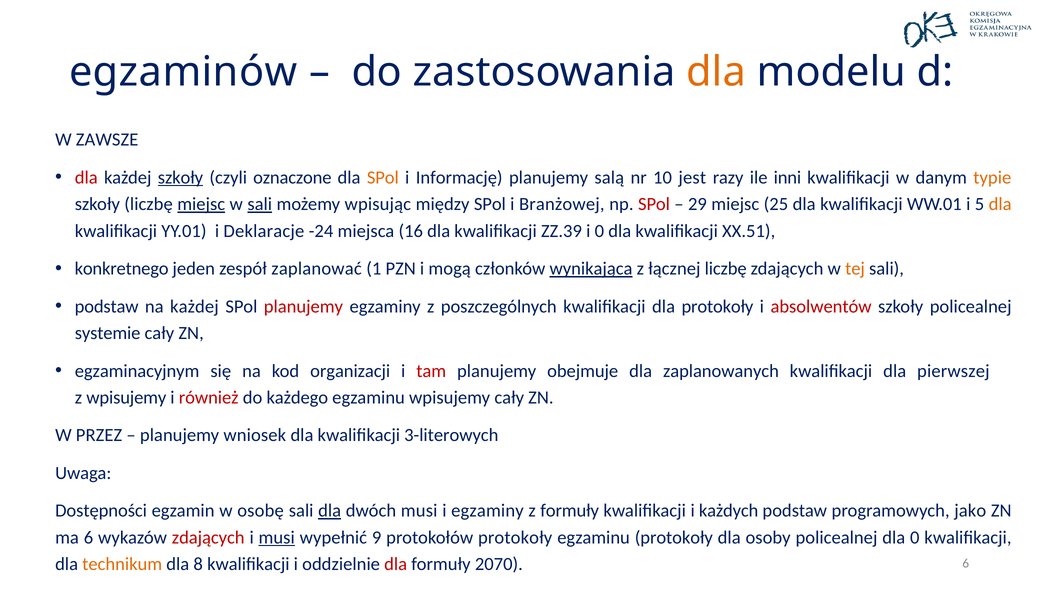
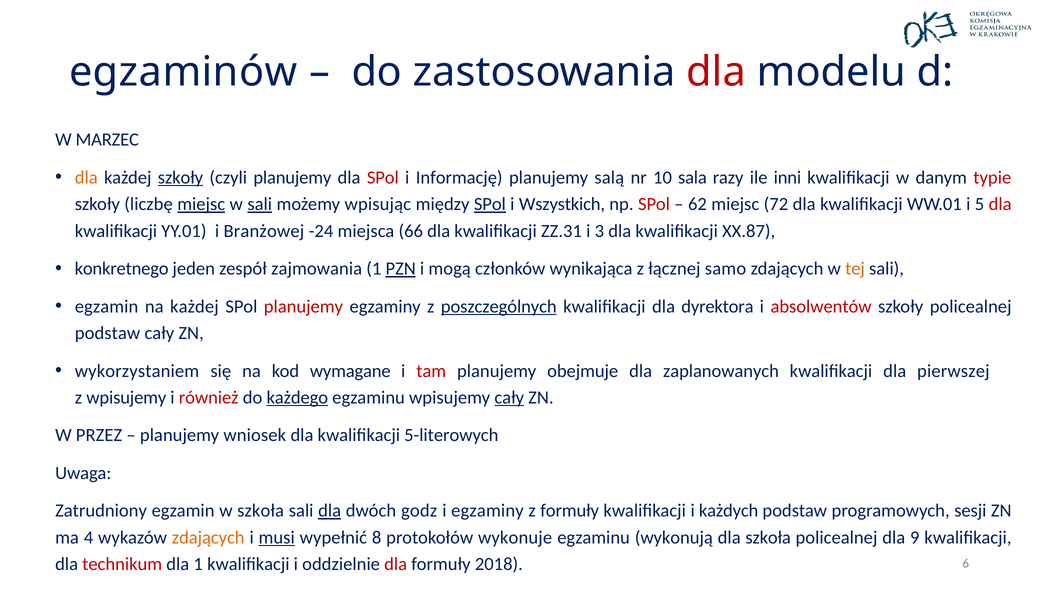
dla colour: orange -> red (716, 72)
ZAWSZE: ZAWSZE -> MARZEC (107, 140)
dla colour: red -> orange (86, 178)
czyli oznaczone: oznaczone -> planujemy (292, 178)
SPol colour: orange -> red (383, 178)
jest: jest -> sala (692, 178)
typie colour: orange -> red (992, 178)
SPol underline: none -> present (490, 204)
Branżowej: Branżowej -> Wszystkich (562, 204)
29: 29 -> 62 (697, 204)
25: 25 -> 72 (776, 204)
dla colour: orange -> red (1000, 204)
Deklaracje: Deklaracje -> Branżowej (264, 231)
16: 16 -> 66 (411, 231)
ZZ.39: ZZ.39 -> ZZ.31 (561, 231)
i 0: 0 -> 3 (599, 231)
XX.51: XX.51 -> XX.87 (749, 231)
zaplanować: zaplanować -> zajmowania (317, 269)
PZN underline: none -> present (401, 269)
wynikająca underline: present -> none (591, 269)
łącznej liczbę: liczbę -> samo (725, 269)
podstaw: podstaw -> egzamin (107, 306)
poszczególnych underline: none -> present (499, 306)
dla protokoły: protokoły -> dyrektora (717, 306)
systemie: systemie -> podstaw (108, 333)
egzaminacyjnym: egzaminacyjnym -> wykorzystaniem (137, 371)
organizacji: organizacji -> wymagane (350, 371)
każdego underline: none -> present (297, 398)
cały underline: none -> present (509, 398)
3-literowych: 3-literowych -> 5-literowych (451, 435)
Dostępności: Dostępności -> Zatrudniony (101, 511)
w osobę: osobę -> szkoła (261, 511)
dwóch musi: musi -> godz (419, 511)
jako: jako -> sesji (970, 511)
ma 6: 6 -> 4 (88, 538)
zdających colour: red -> orange (208, 538)
9: 9 -> 8 (377, 538)
protokołów protokoły: protokoły -> wykonuje (515, 538)
egzaminu protokoły: protokoły -> wykonują (674, 538)
dla osoby: osoby -> szkoła (768, 538)
dla 0: 0 -> 9 (915, 538)
technikum colour: orange -> red (122, 564)
dla 8: 8 -> 1 (198, 564)
2070: 2070 -> 2018 (499, 564)
